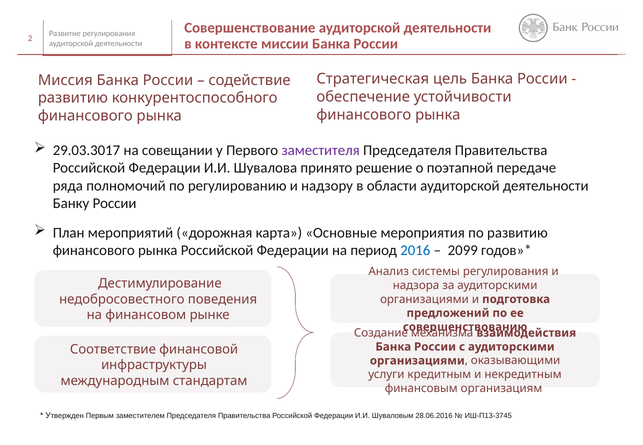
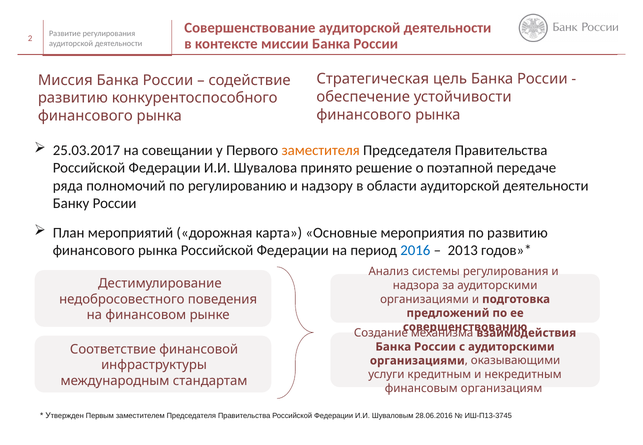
29.03.3017: 29.03.3017 -> 25.03.2017 (87, 150)
заместителя colour: purple -> orange (321, 150)
2099: 2099 -> 2013 (463, 251)
